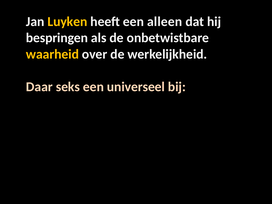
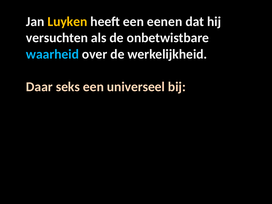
alleen: alleen -> eenen (165, 22)
bespringen: bespringen -> versuchten (57, 38)
waarheid colour: yellow -> light blue (52, 54)
